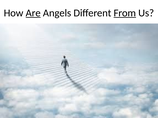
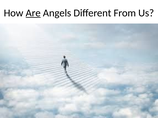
From underline: present -> none (125, 13)
